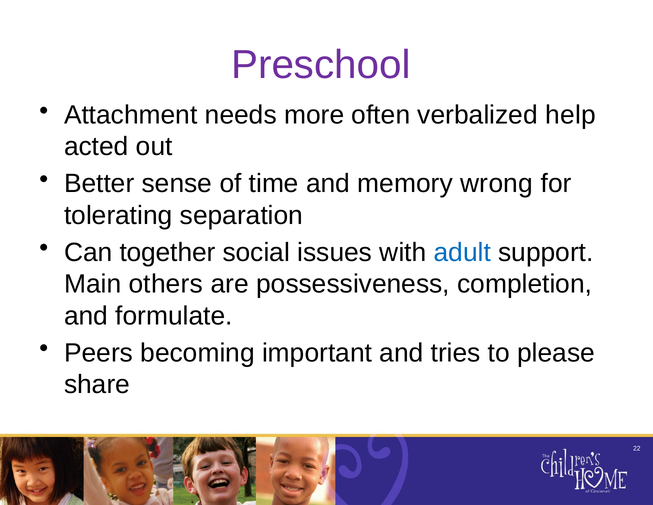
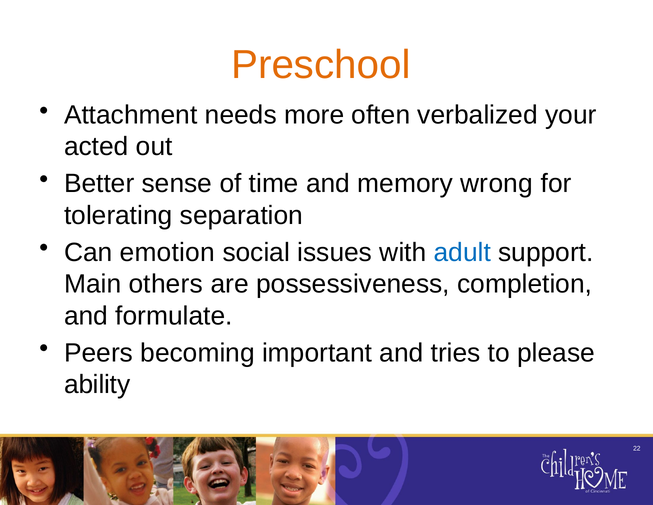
Preschool colour: purple -> orange (321, 65)
help: help -> your (571, 115)
together: together -> emotion (167, 252)
share: share -> ability (97, 384)
